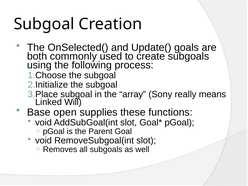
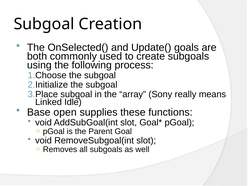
Will: Will -> Idle (73, 102)
